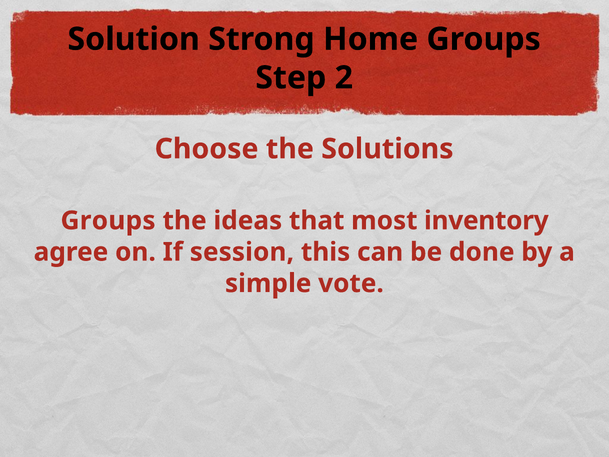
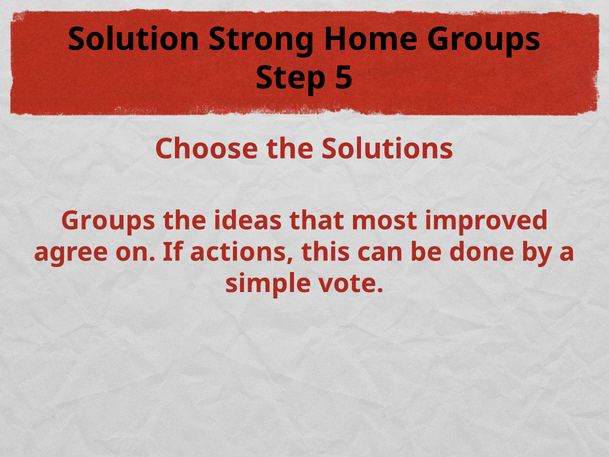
2: 2 -> 5 (344, 78)
inventory: inventory -> improved (486, 221)
session: session -> actions (242, 252)
